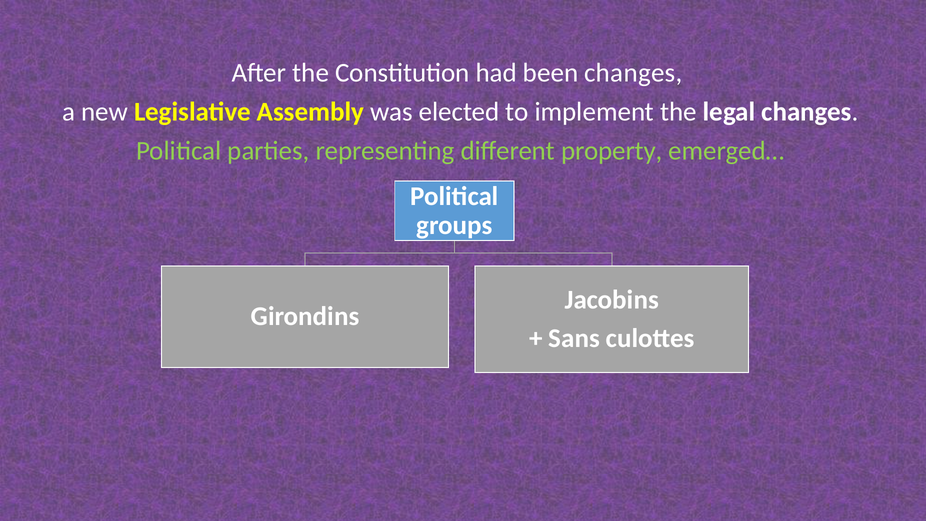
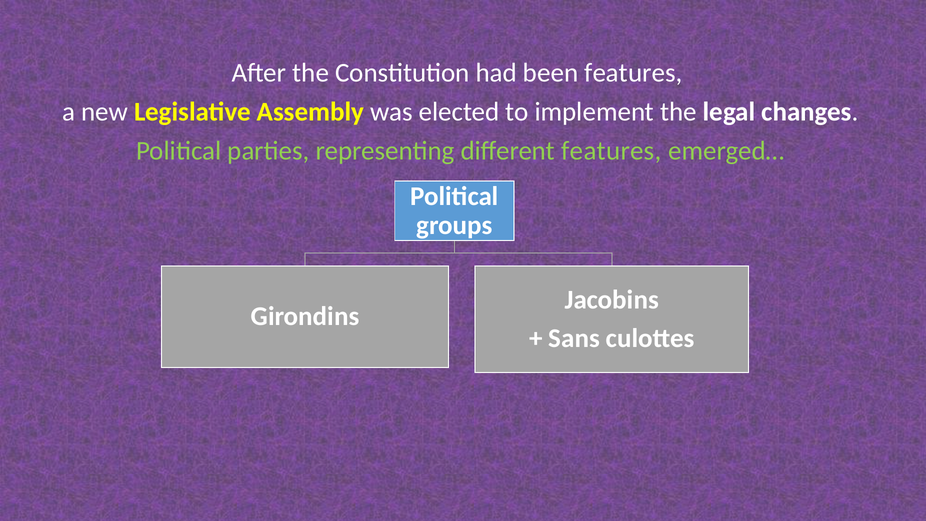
been changes: changes -> features (633, 73)
different property: property -> features (612, 151)
